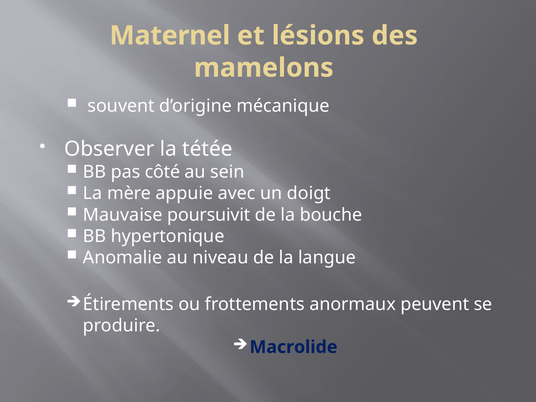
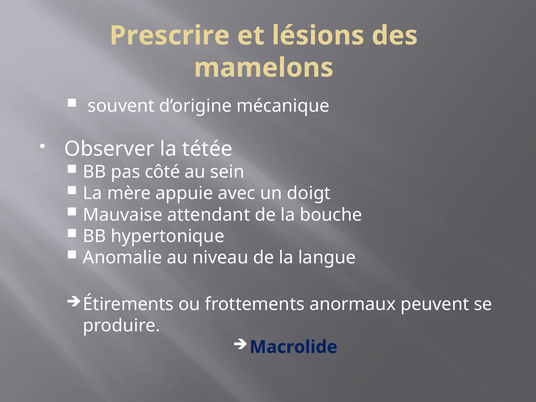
Maternel: Maternel -> Prescrire (170, 36)
poursuivit: poursuivit -> attendant (209, 215)
